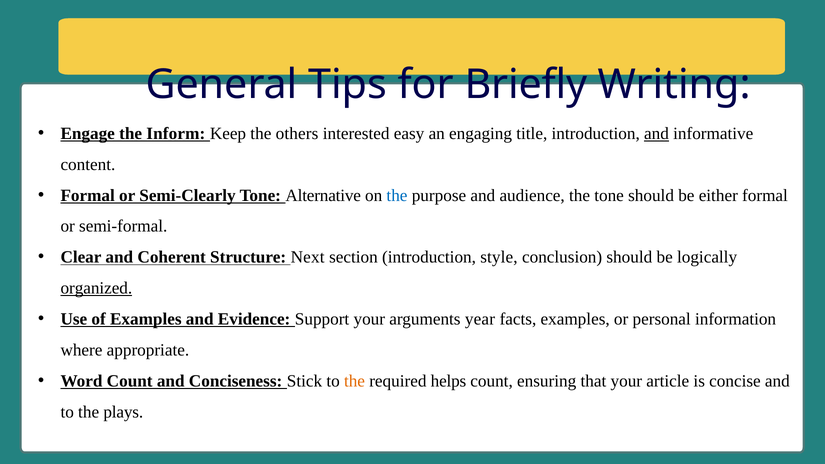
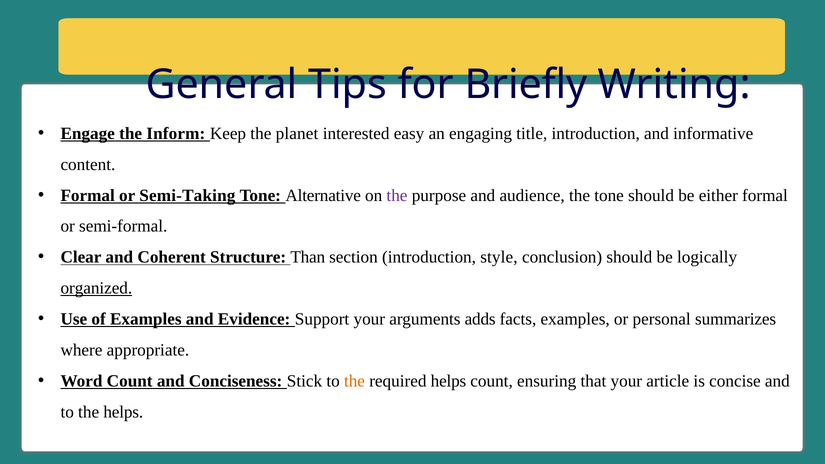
others: others -> planet (297, 134)
and underline: present -> none (657, 134)
Semi-Clearly: Semi-Clearly -> Semi-Taking (187, 195)
the colour: blue -> purple (397, 195)
Next: Next -> Than (308, 257)
year: year -> adds (480, 319)
information: information -> summarizes (736, 319)
the plays: plays -> helps (123, 412)
